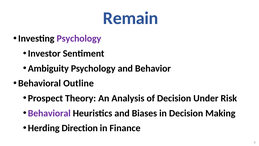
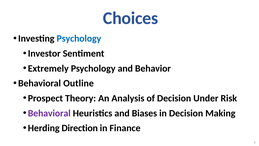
Remain: Remain -> Choices (131, 18)
Psychology colour: purple -> blue (79, 39)
Ambiguity: Ambiguity -> Extremely (48, 68)
